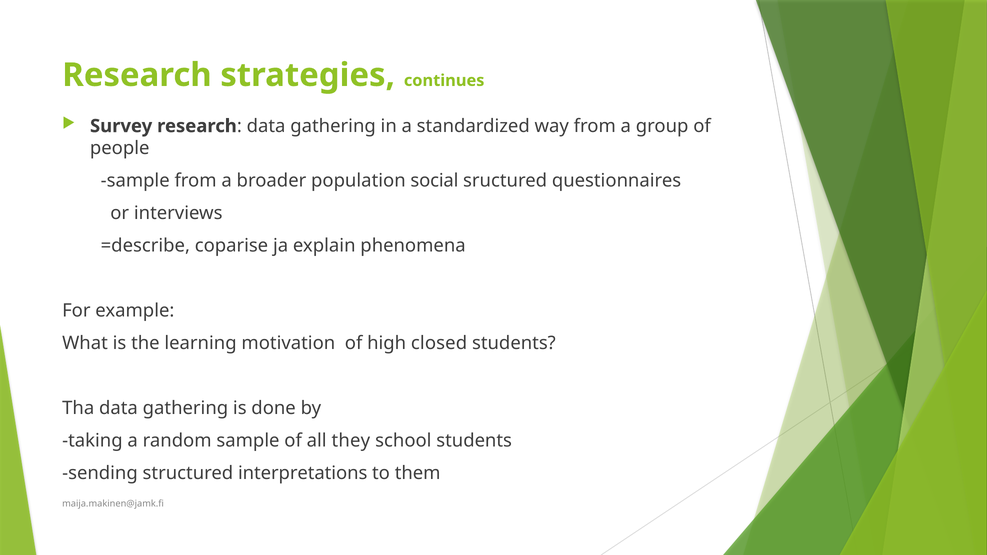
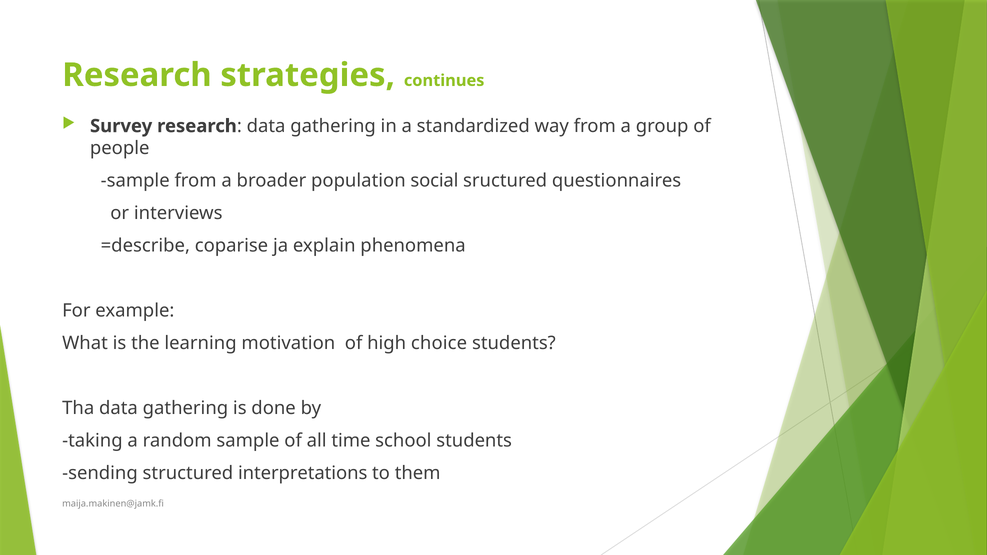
closed: closed -> choice (439, 343)
they: they -> time (351, 441)
